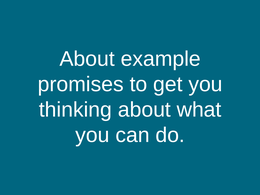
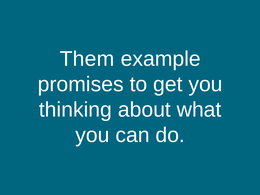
About: About -> Them (87, 59)
